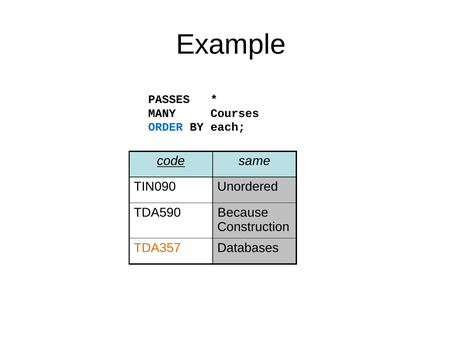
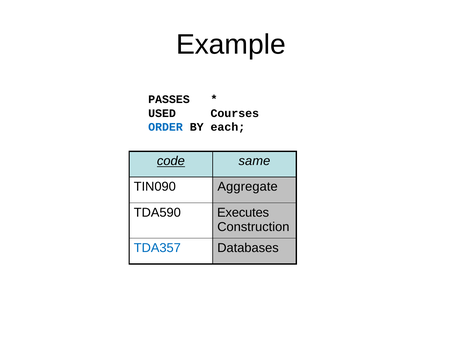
MANY: MANY -> USED (162, 113)
Unordered: Unordered -> Aggregate (248, 187)
Because: Because -> Executes (243, 213)
TDA357 colour: orange -> blue (157, 248)
